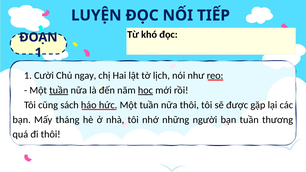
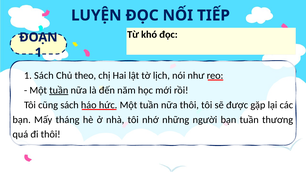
1 Cười: Cười -> Sách (44, 76)
ngay: ngay -> theo (85, 76)
học underline: present -> none (145, 90)
